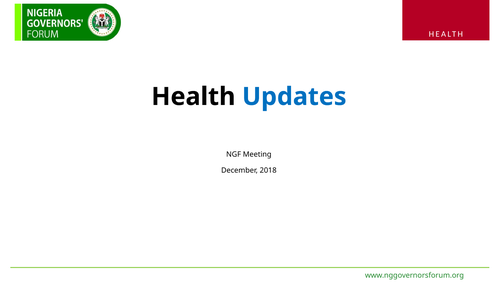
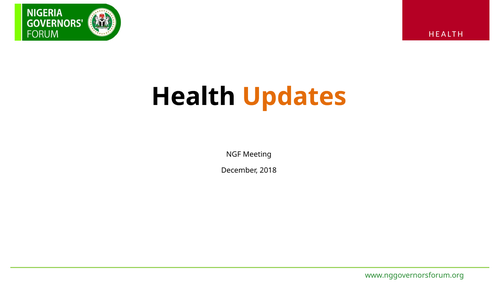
Updates colour: blue -> orange (294, 96)
